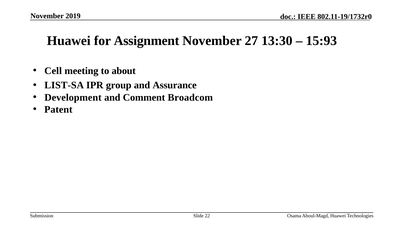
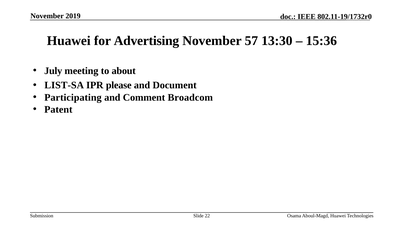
Assignment: Assignment -> Advertising (146, 41)
27: 27 -> 57 (251, 41)
15:93: 15:93 -> 15:36 (321, 41)
Cell: Cell -> July (53, 71)
group: group -> please (119, 85)
Assurance: Assurance -> Document (175, 85)
Development: Development -> Participating (73, 97)
